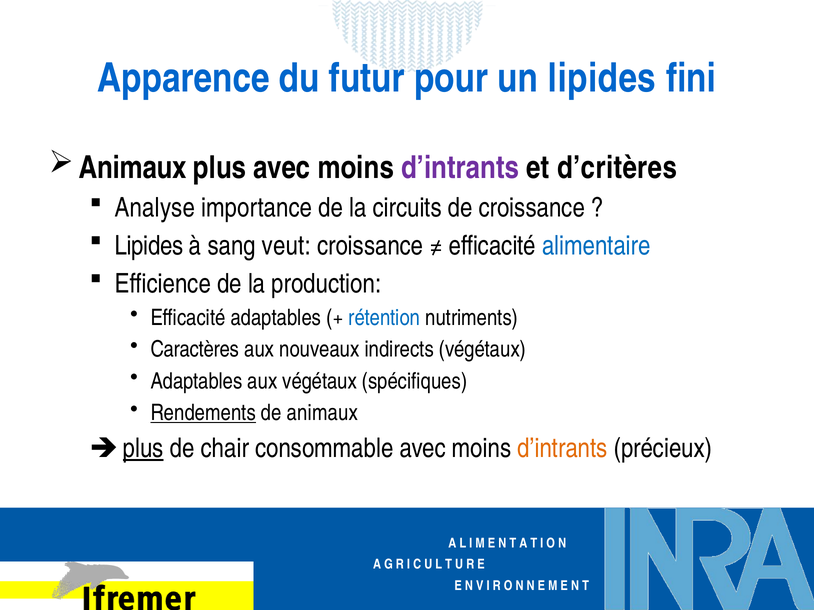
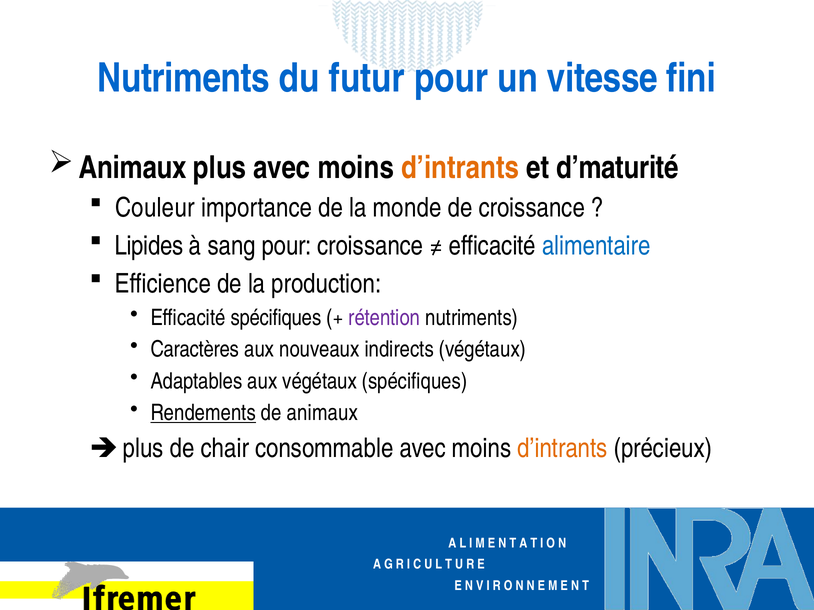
Apparence: Apparence -> Nutriments (184, 78)
un lipides: lipides -> vitesse (602, 78)
d’intrants colour: purple -> orange (460, 168)
d’critères: d’critères -> d’maturité (617, 168)
Analyse: Analyse -> Couleur (155, 208)
circuits: circuits -> monde (407, 208)
sang veut: veut -> pour (287, 246)
Efficacité adaptables: adaptables -> spécifiques (276, 318)
rétention colour: blue -> purple (384, 318)
plus underline: present -> none (143, 449)
